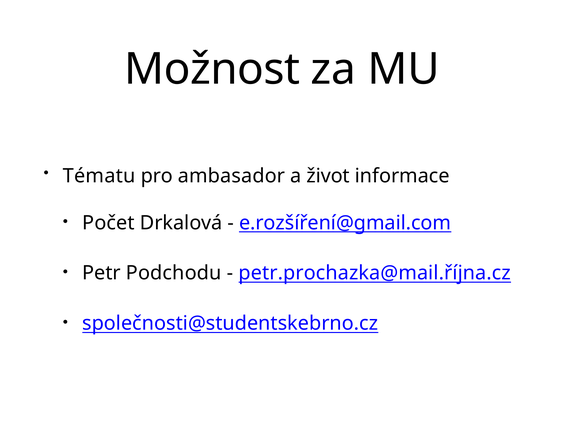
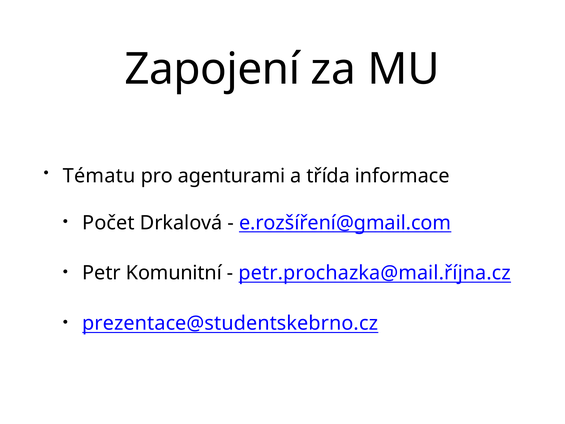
Možnost: Možnost -> Zapojení (212, 69)
ambasador: ambasador -> agenturami (232, 176)
život: život -> třída (328, 176)
Podchodu: Podchodu -> Komunitní (174, 273)
společnosti@studentskebrno.cz: společnosti@studentskebrno.cz -> prezentace@studentskebrno.cz (230, 323)
